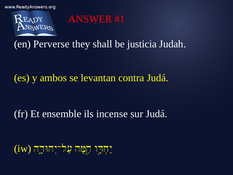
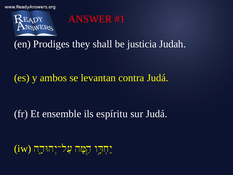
Perverse: Perverse -> Prodiges (51, 44)
incense: incense -> espíritu (112, 114)
